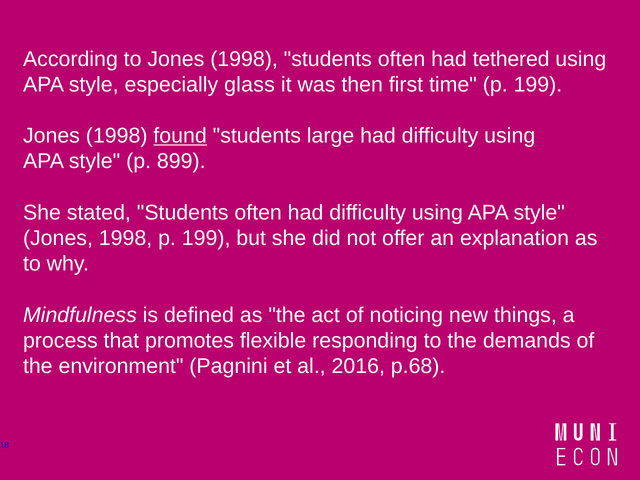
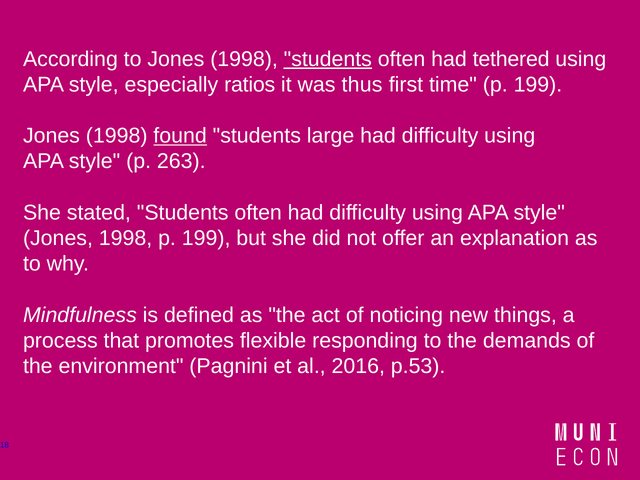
students underline: none -> present (328, 59)
glass: glass -> ratios (250, 85)
then: then -> thus (362, 85)
899: 899 -> 263 (181, 161)
p.68: p.68 -> p.53 (418, 366)
